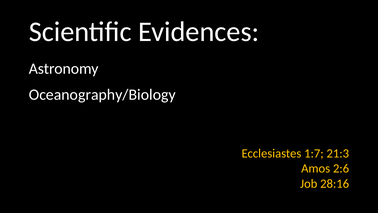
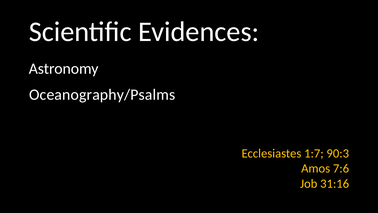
Oceanography/Biology: Oceanography/Biology -> Oceanography/Psalms (102, 95)
21:3: 21:3 -> 90:3 (338, 153)
2:6: 2:6 -> 7:6 (341, 168)
28:16: 28:16 -> 31:16 (335, 183)
